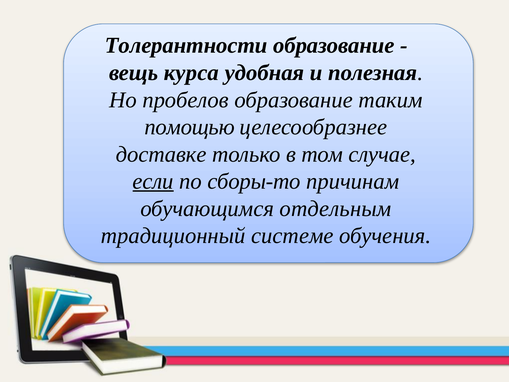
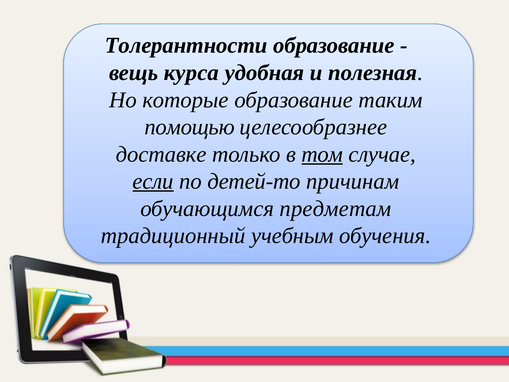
пробелов: пробелов -> которые (186, 100)
том underline: none -> present (322, 154)
сборы-то: сборы-то -> детей-то (254, 181)
отдельным: отдельным -> предметам (336, 208)
системе: системе -> учебным (292, 236)
